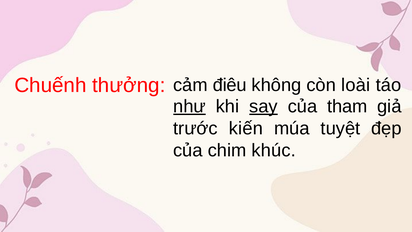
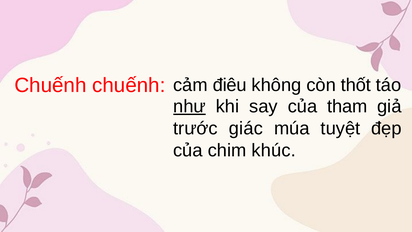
Chuếnh thưởng: thưởng -> chuếnh (129, 85)
loài: loài -> thốt (356, 85)
say underline: present -> none (264, 106)
kiến: kiến -> giác (246, 128)
